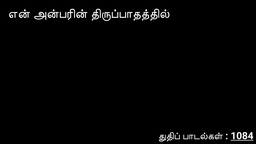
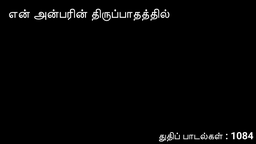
1084 underline: present -> none (242, 136)
